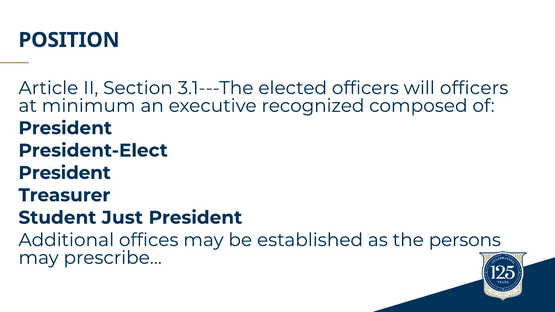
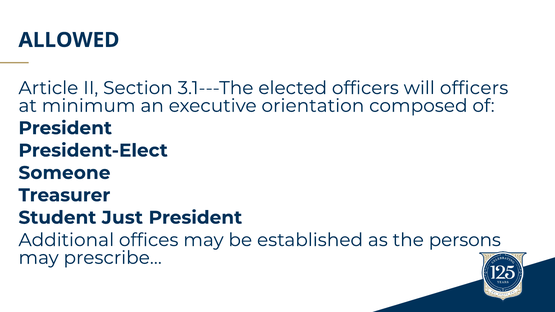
POSITION: POSITION -> ALLOWED (69, 40)
recognized: recognized -> orientation (313, 106)
President: President -> Someone (64, 173)
